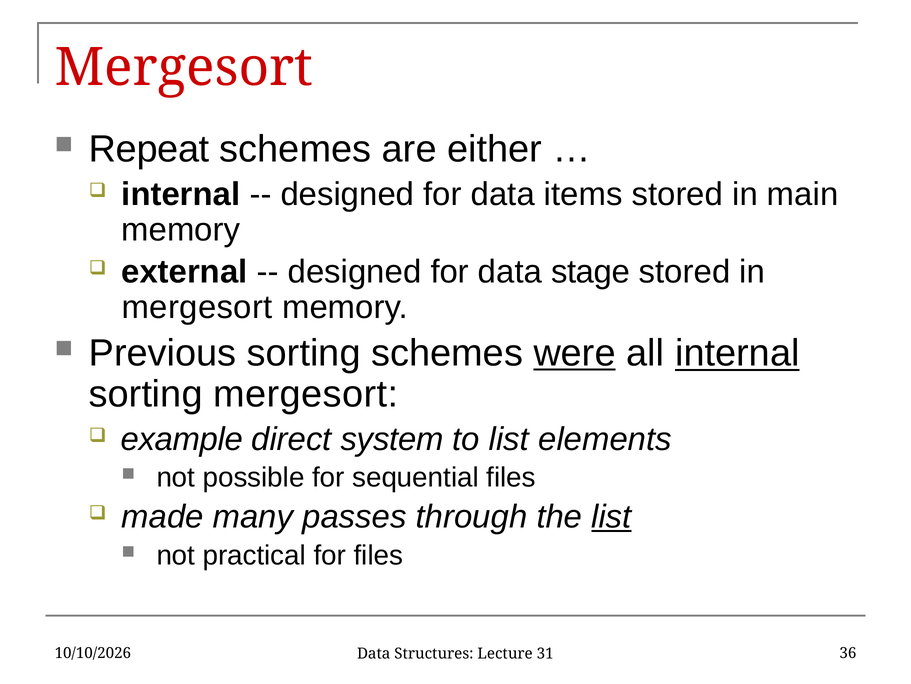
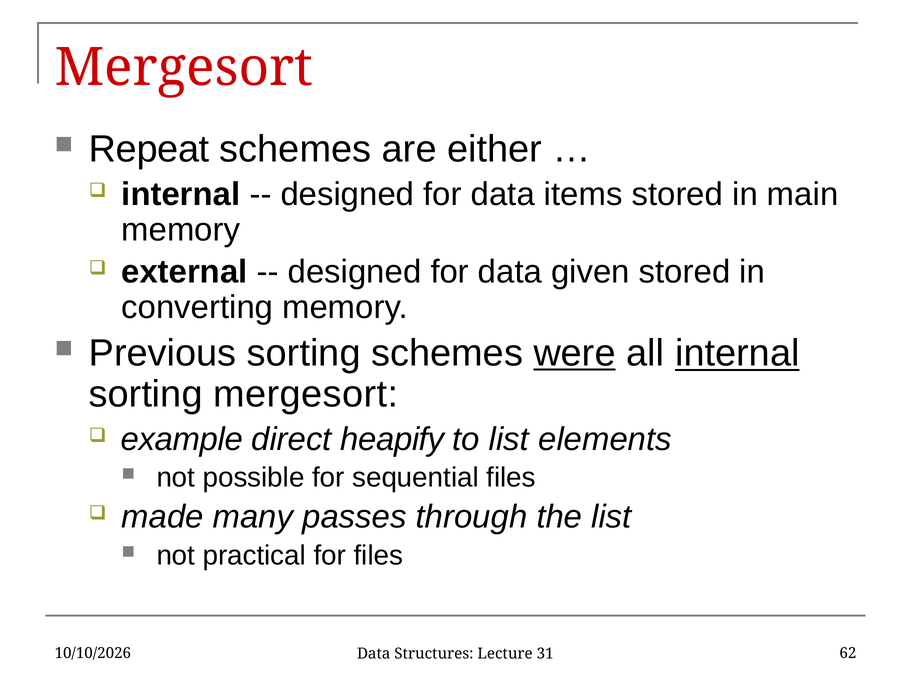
stage: stage -> given (590, 272)
mergesort: mergesort -> converting (197, 307)
system: system -> heapify (392, 439)
list underline: present -> none (611, 516)
36: 36 -> 62 (848, 652)
